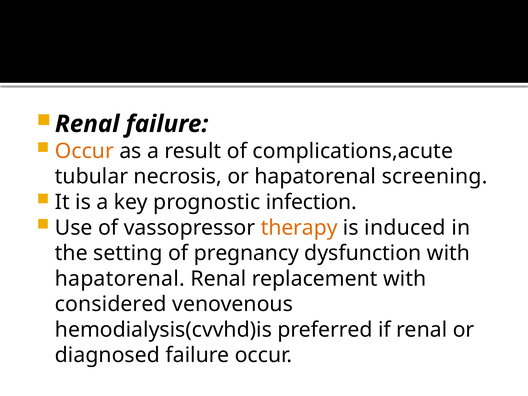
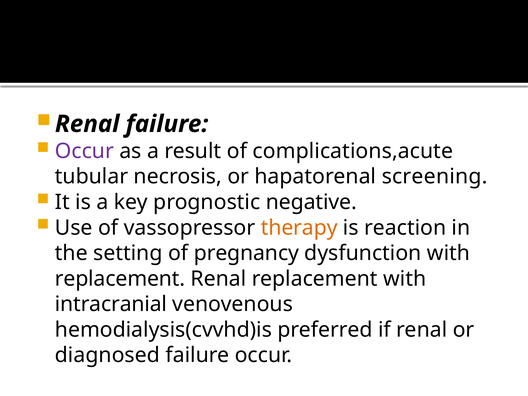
Occur colour: orange -> purple (84, 151)
infection: infection -> negative (311, 202)
induced: induced -> reaction (405, 228)
hapatorenal: hapatorenal -> replacement (120, 279)
considered: considered -> intracranial (111, 304)
